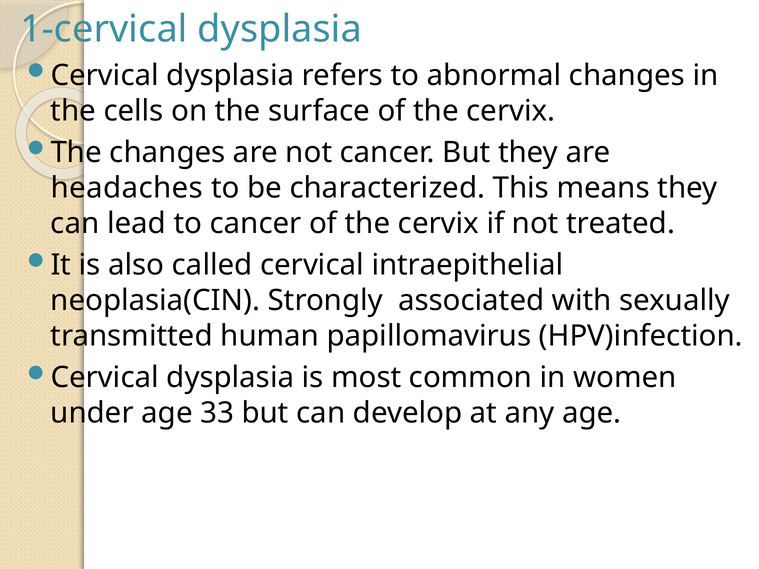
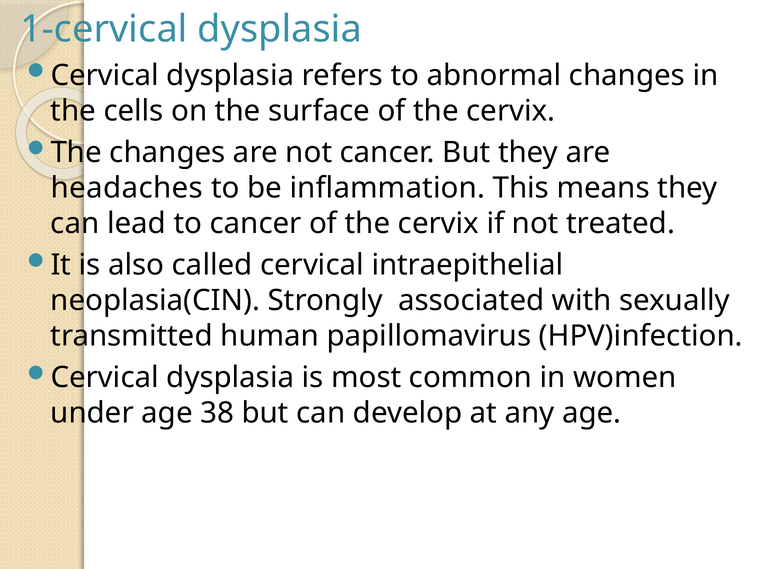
characterized: characterized -> inflammation (387, 188)
33: 33 -> 38 (217, 413)
